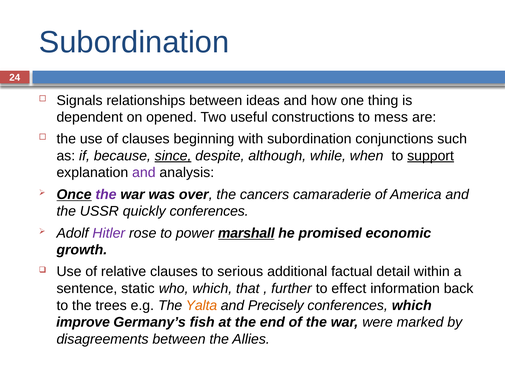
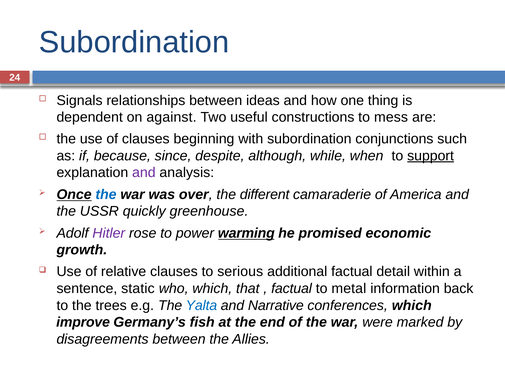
opened: opened -> against (172, 117)
since underline: present -> none (173, 156)
the colour: purple -> blue (106, 194)
cancers: cancers -> different (265, 194)
quickly conferences: conferences -> greenhouse (209, 211)
marshall: marshall -> warming (246, 233)
further: further -> factual (292, 288)
effect: effect -> metal (349, 288)
Yalta colour: orange -> blue (201, 305)
Precisely: Precisely -> Narrative (276, 305)
